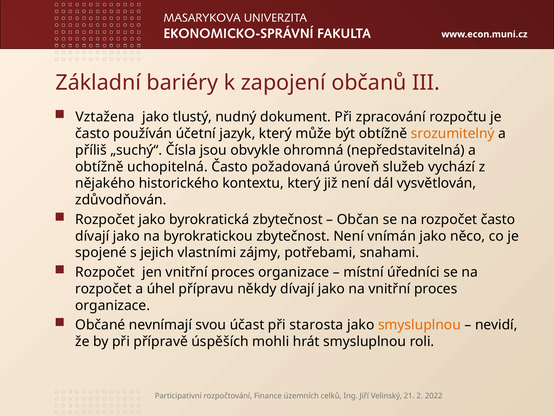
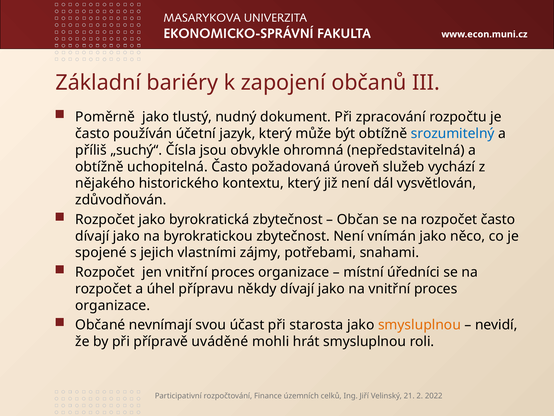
Vztažena: Vztažena -> Poměrně (105, 117)
srozumitelný colour: orange -> blue (453, 133)
úspěších: úspěších -> uváděné (220, 341)
